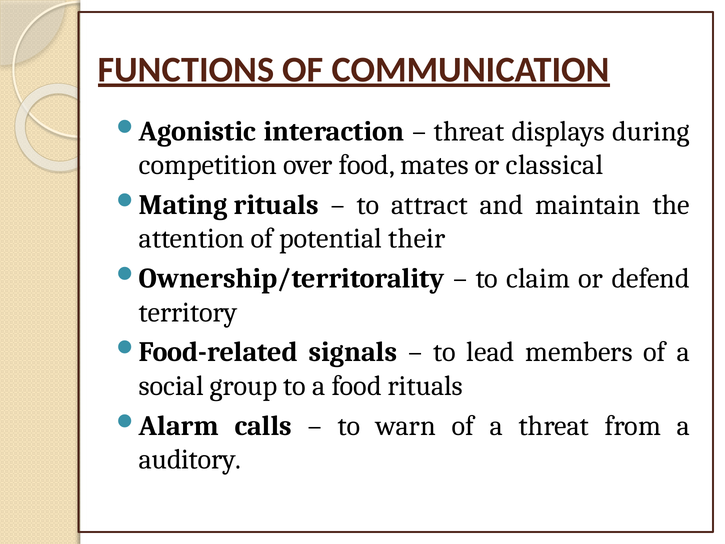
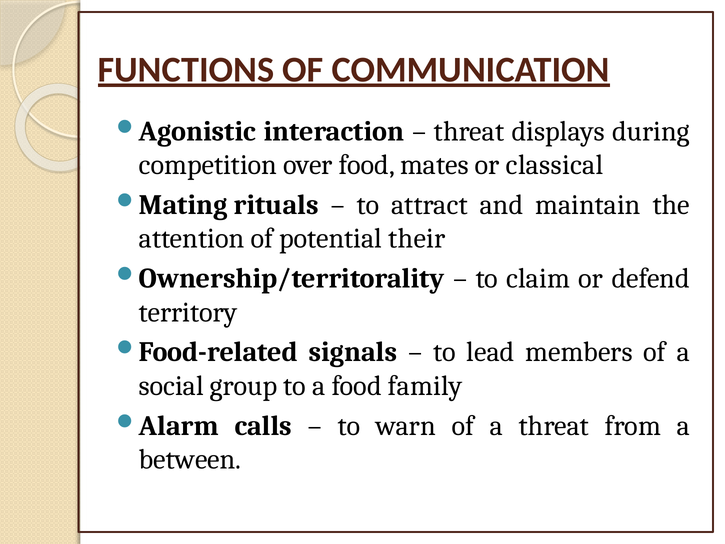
food rituals: rituals -> family (425, 386)
auditory: auditory -> between (190, 459)
